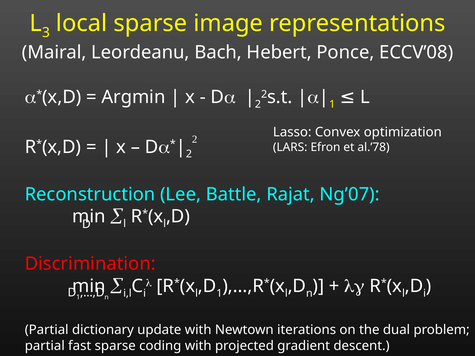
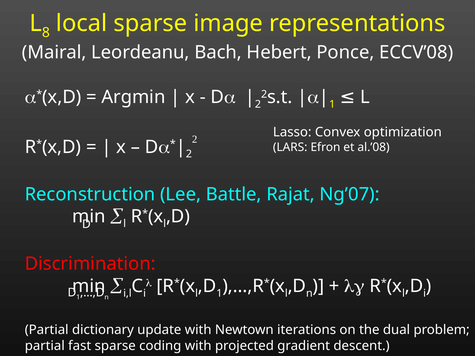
3: 3 -> 8 (46, 33)
al.’78: al.’78 -> al.’08 (374, 147)
